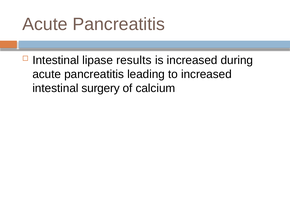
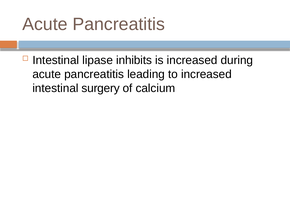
results: results -> inhibits (134, 60)
